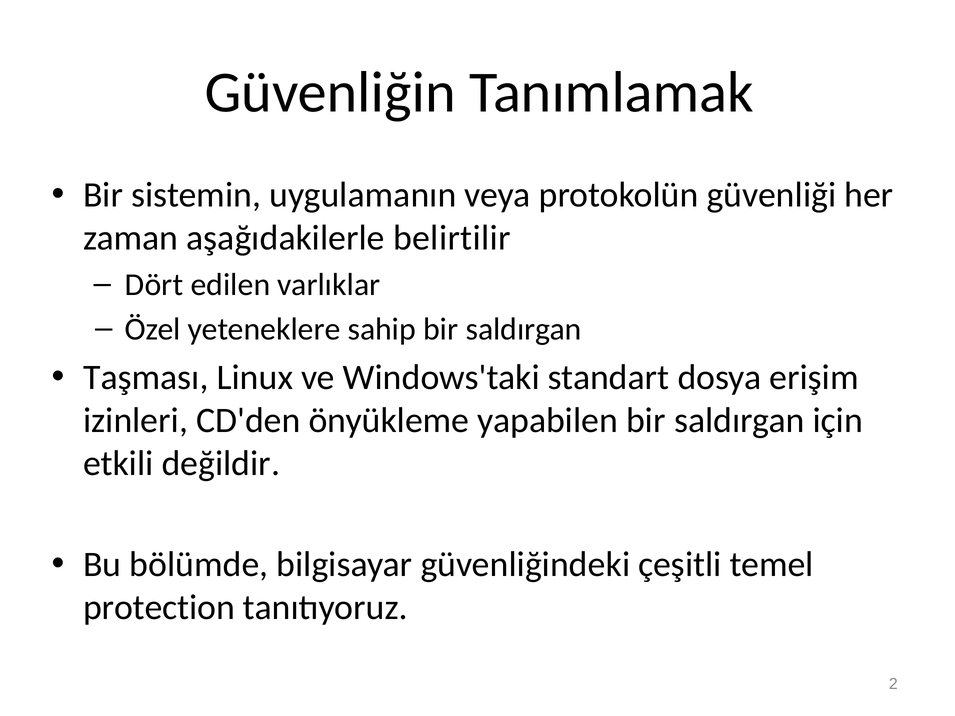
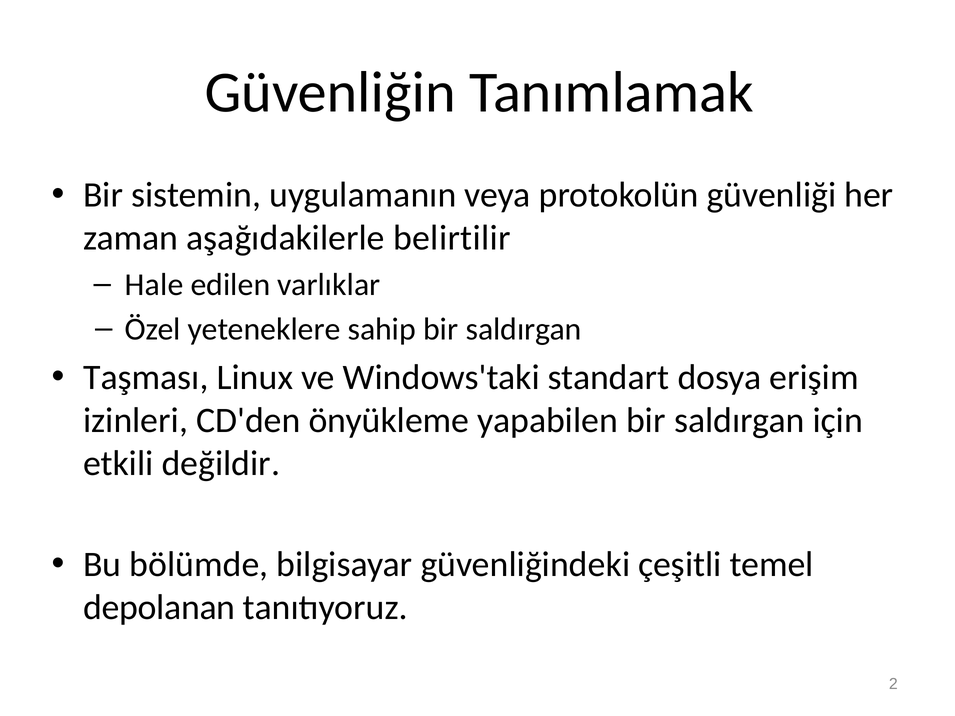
Dört: Dört -> Hale (154, 285)
protection: protection -> depolanan (159, 608)
